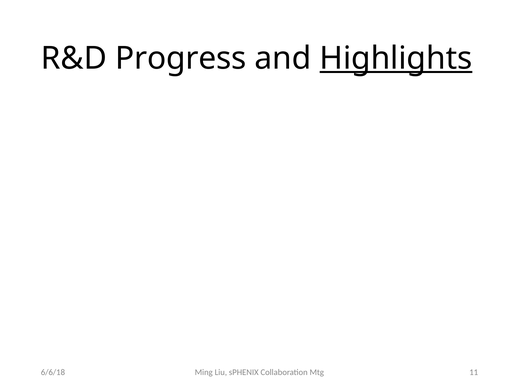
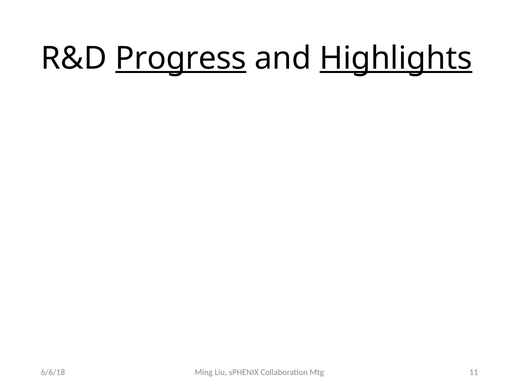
Progress underline: none -> present (181, 58)
